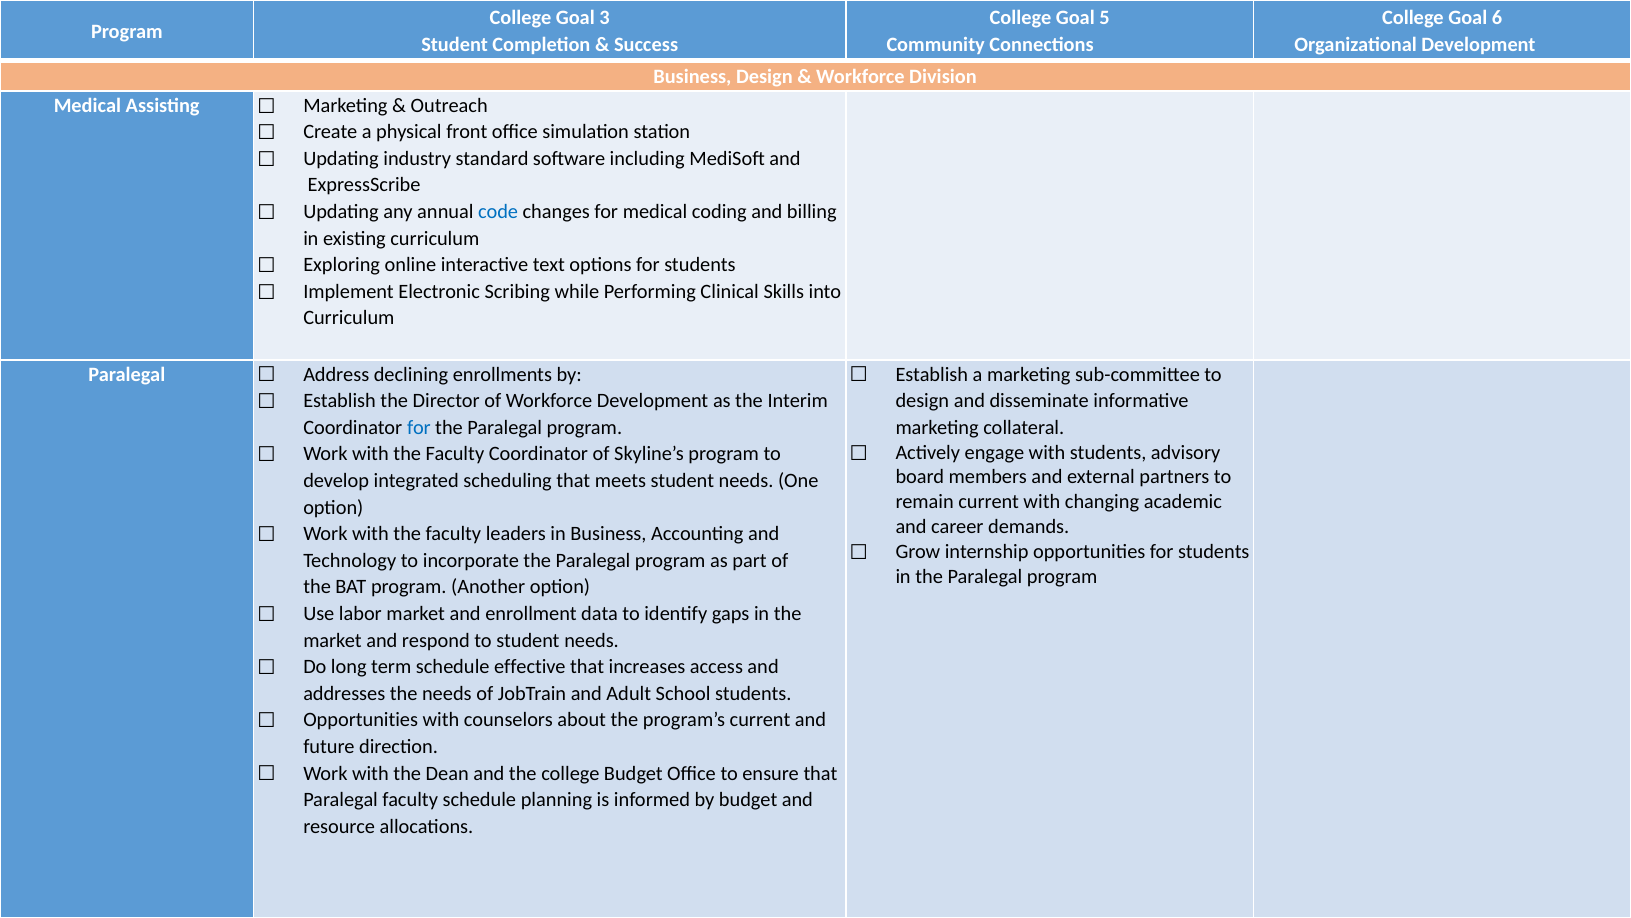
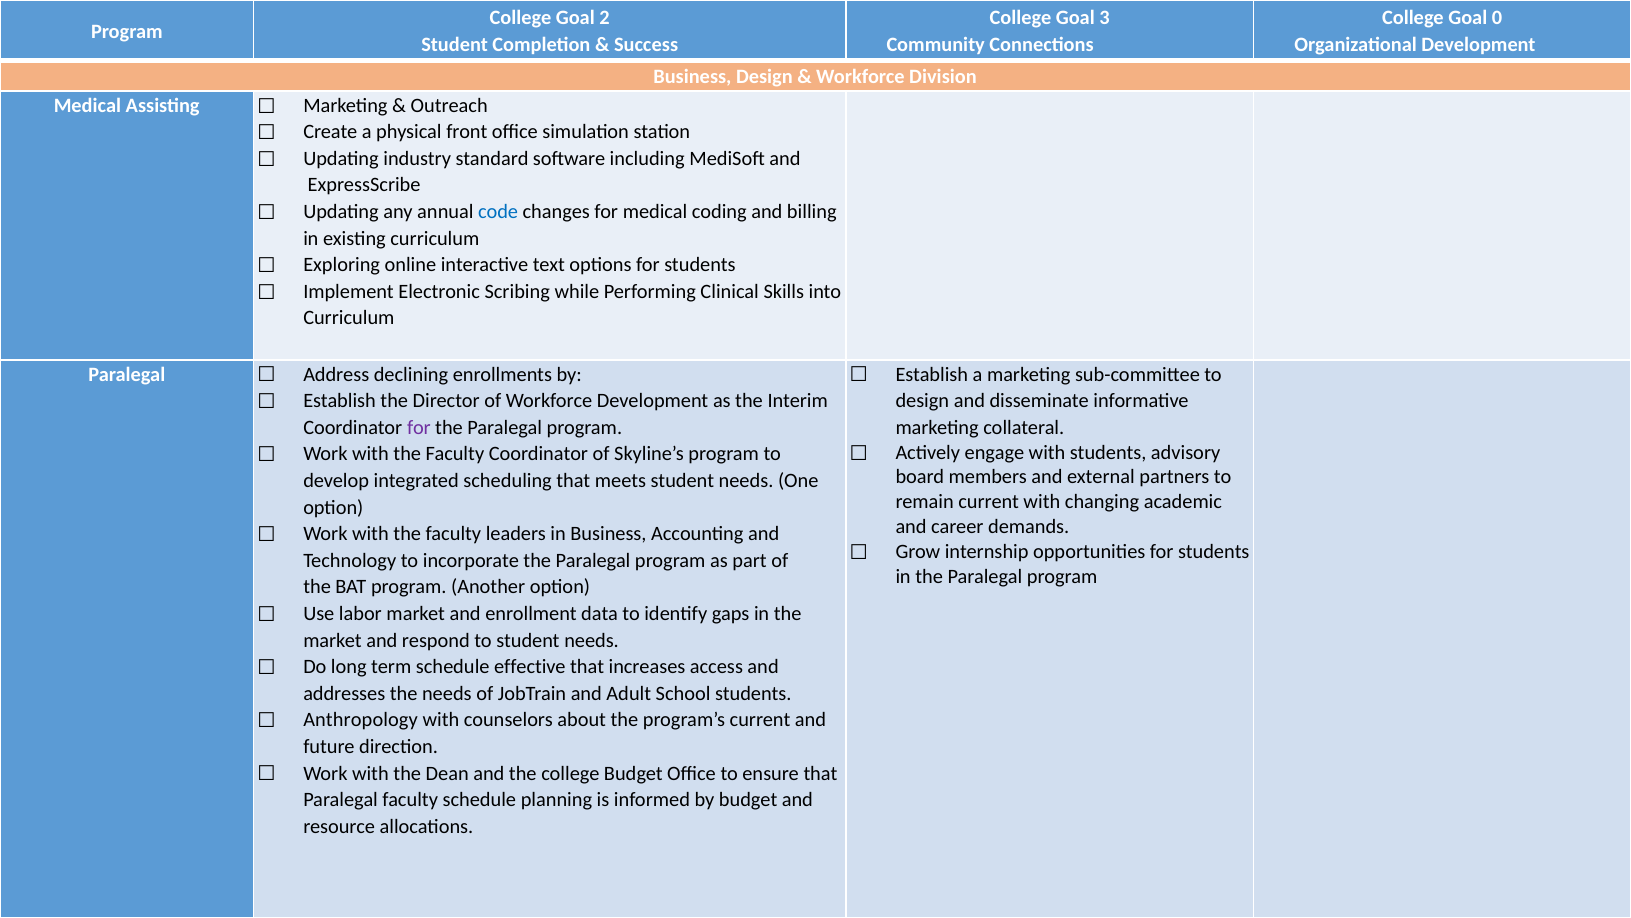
3: 3 -> 2 (605, 18)
5: 5 -> 3 (1105, 18)
6: 6 -> 0 (1497, 18)
for colour: blue -> purple (419, 427)
Opportunities: Opportunities -> Anthropology (361, 720)
